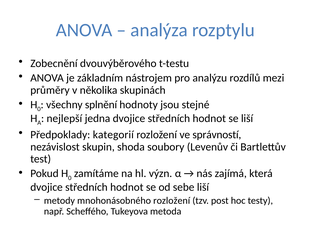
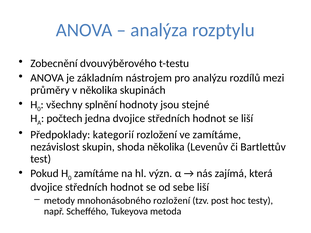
nejlepší: nejlepší -> počtech (64, 119)
ve správností: správností -> zamítáme (217, 135)
shoda soubory: soubory -> několika (166, 147)
